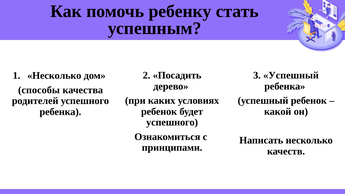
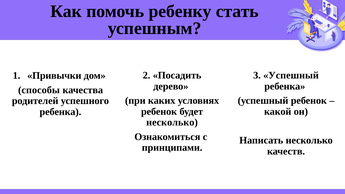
Несколько: Несколько -> Привычки (54, 76)
успешного: успешного -> несколько (172, 122)
